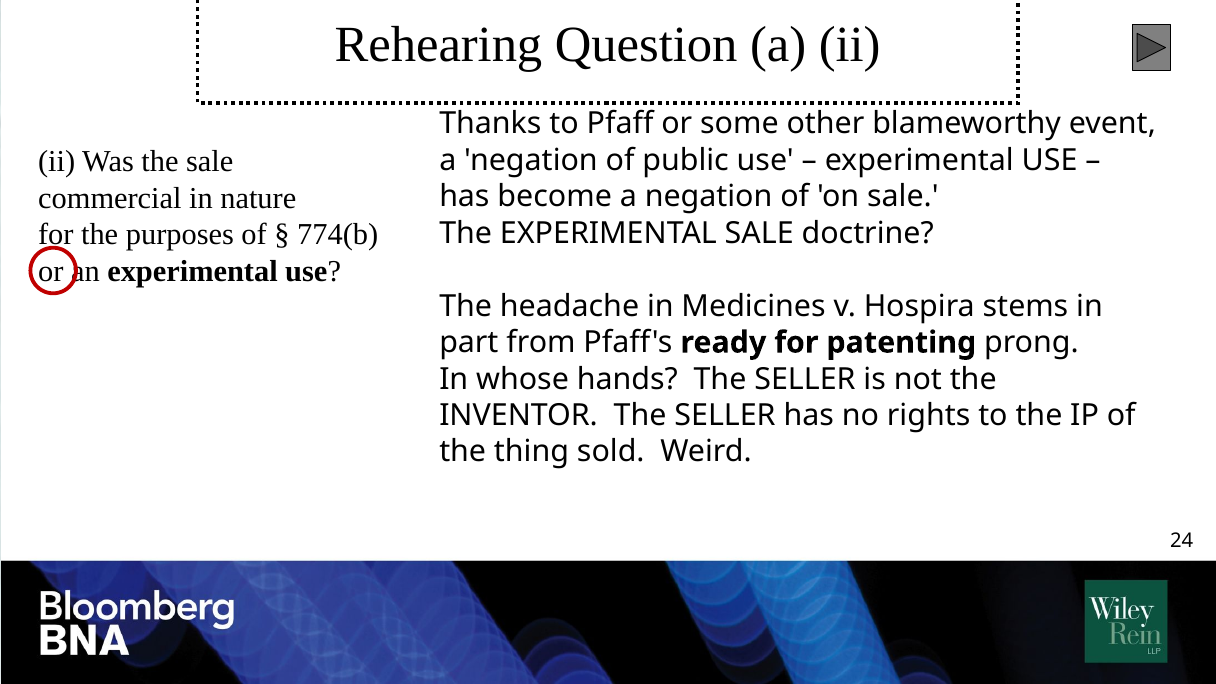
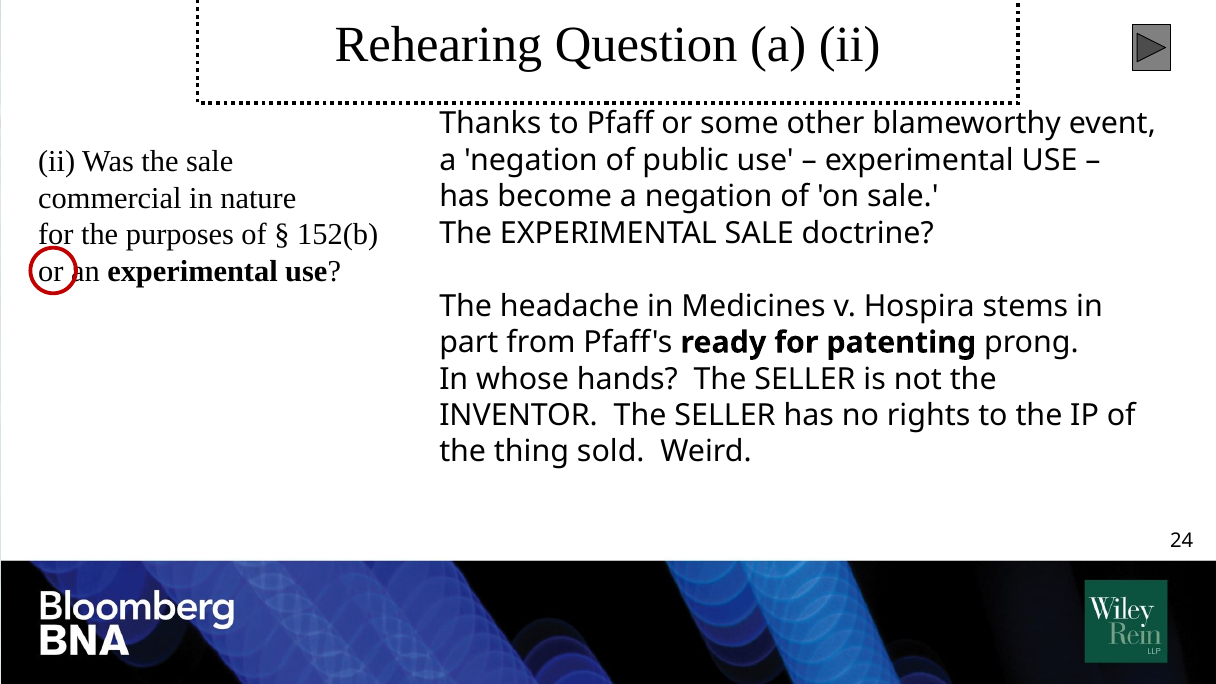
774(b: 774(b -> 152(b (338, 235)
